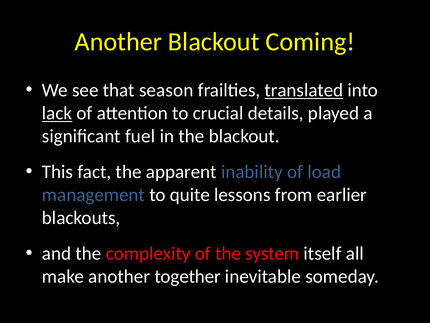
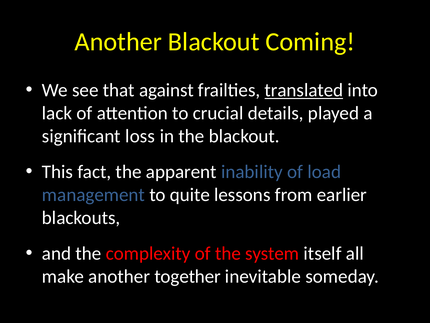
season: season -> against (166, 90)
lack underline: present -> none (57, 113)
fuel: fuel -> loss (140, 136)
